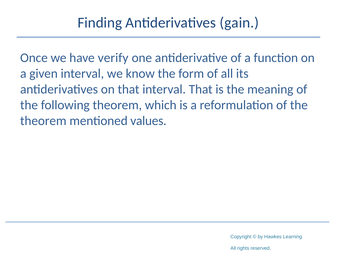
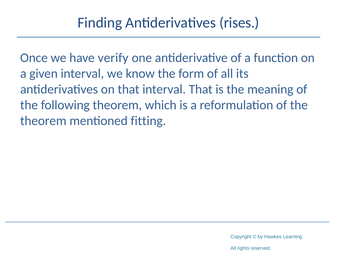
gain: gain -> rises (239, 23)
values: values -> fitting (148, 121)
